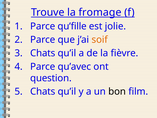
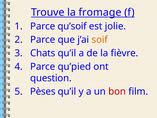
qu’fille: qu’fille -> qu’soif (72, 26)
qu’avec: qu’avec -> qu’pied (74, 66)
Chats: Chats -> Pèses (43, 91)
bon colour: black -> red (117, 91)
